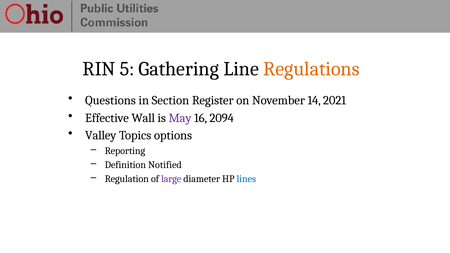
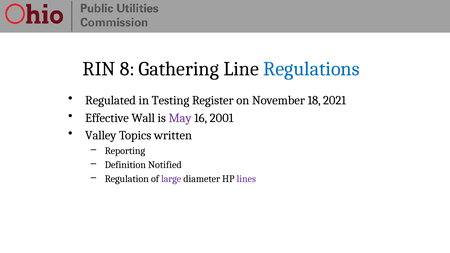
5: 5 -> 8 (127, 69)
Regulations colour: orange -> blue (311, 69)
Questions: Questions -> Regulated (111, 101)
Section: Section -> Testing (171, 101)
14: 14 -> 18 (314, 101)
2094: 2094 -> 2001 (222, 118)
options: options -> written (173, 136)
lines colour: blue -> purple (246, 179)
